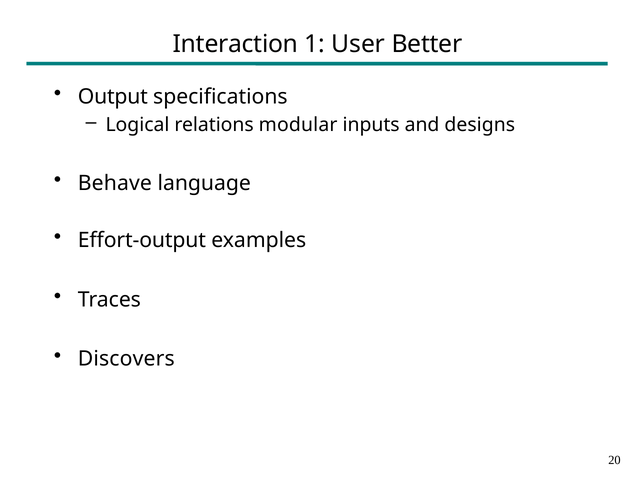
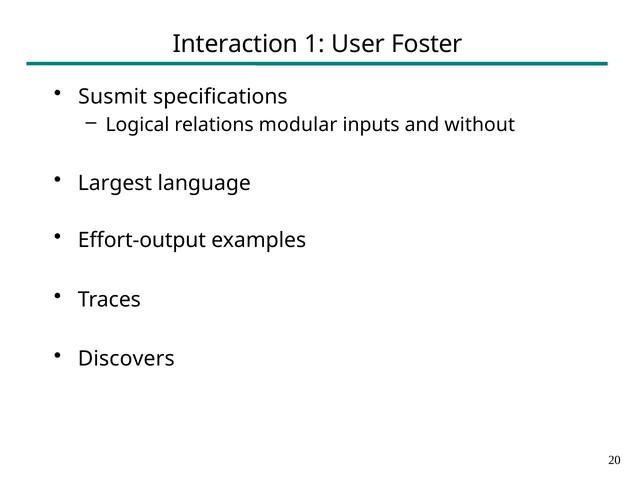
Better: Better -> Foster (427, 44)
Output: Output -> Susmit (113, 97)
designs: designs -> without (480, 125)
Behave: Behave -> Largest (115, 183)
